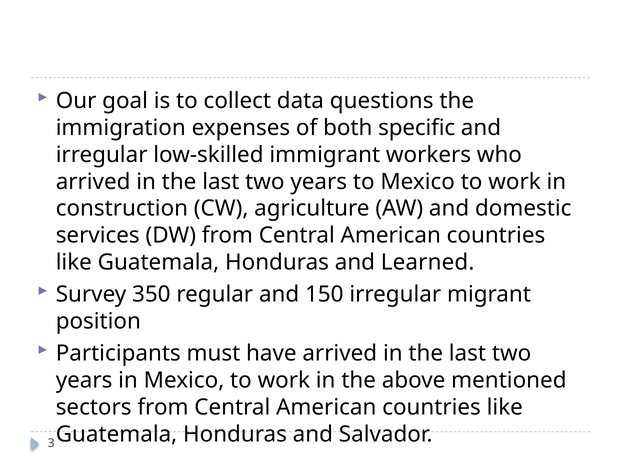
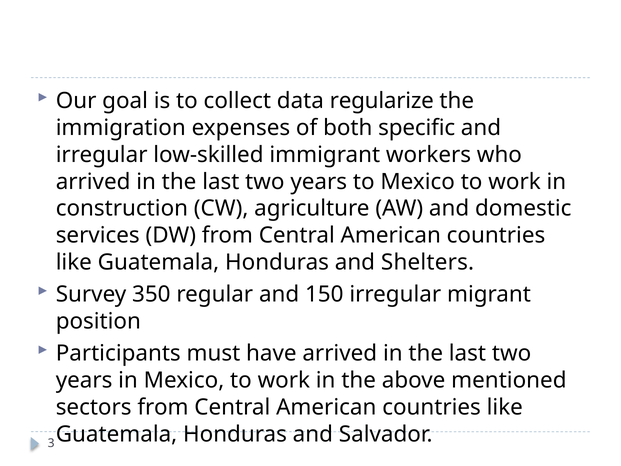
questions: questions -> regularize (382, 101)
Learned: Learned -> Shelters (428, 262)
